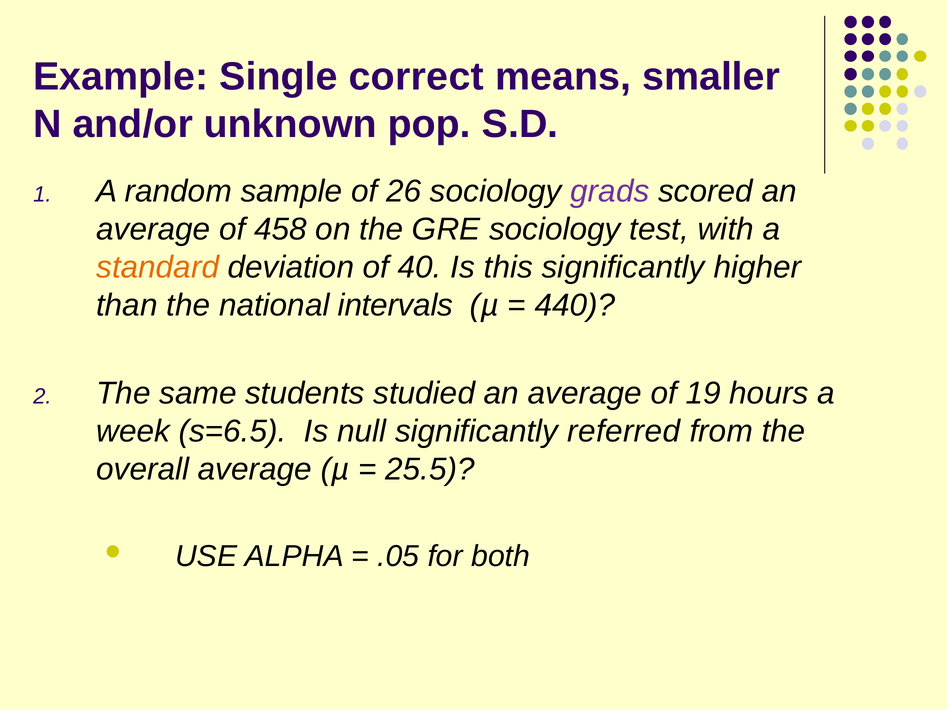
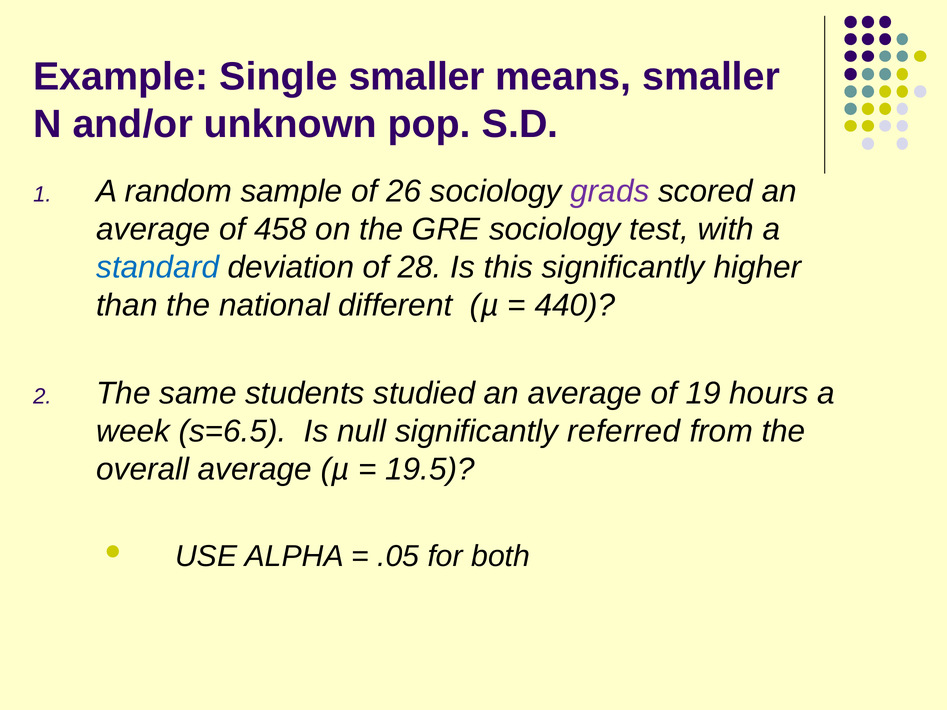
Single correct: correct -> smaller (417, 77)
standard colour: orange -> blue (158, 267)
40: 40 -> 28 (420, 267)
intervals: intervals -> different (395, 305)
25.5: 25.5 -> 19.5 (430, 469)
